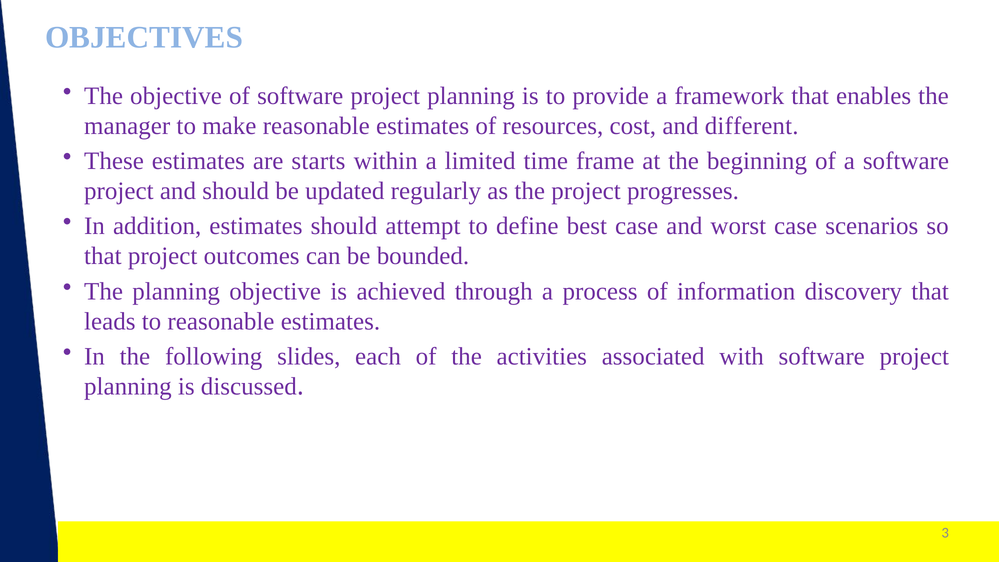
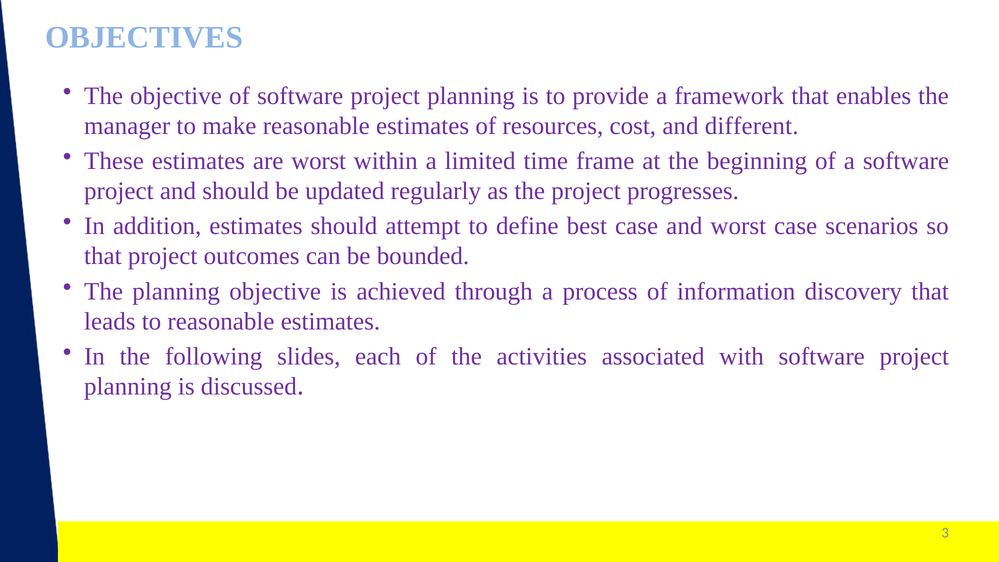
are starts: starts -> worst (319, 161)
